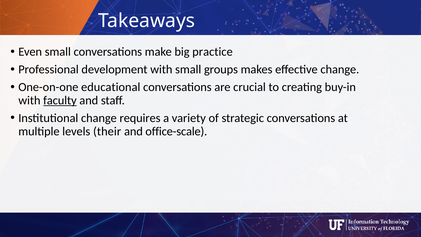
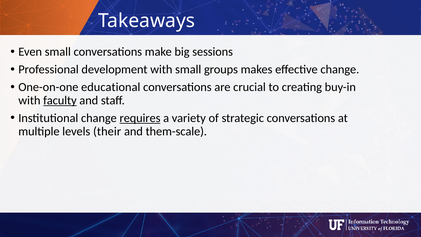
practice: practice -> sessions (213, 52)
requires underline: none -> present (140, 118)
office-scale: office-scale -> them-scale (176, 131)
